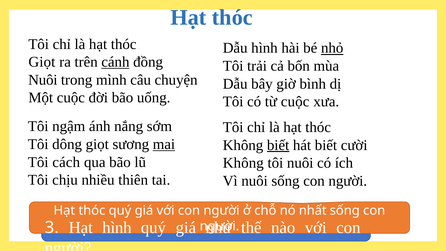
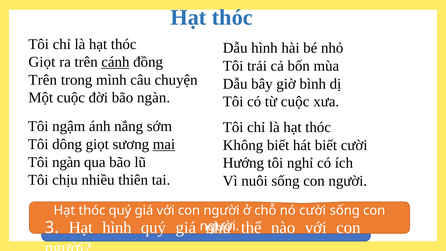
nhỏ underline: present -> none (332, 48)
Nuôi: Nuôi -> Trên (43, 80)
bão uống: uống -> ngàn (154, 98)
biết underline: present -> none (278, 145)
Tôi cách: cách -> ngàn (66, 162)
Không: Không -> Hướng (243, 163)
tôi nuôi: nuôi -> nghỉ (300, 163)
nó nhất: nhất -> cười (313, 211)
